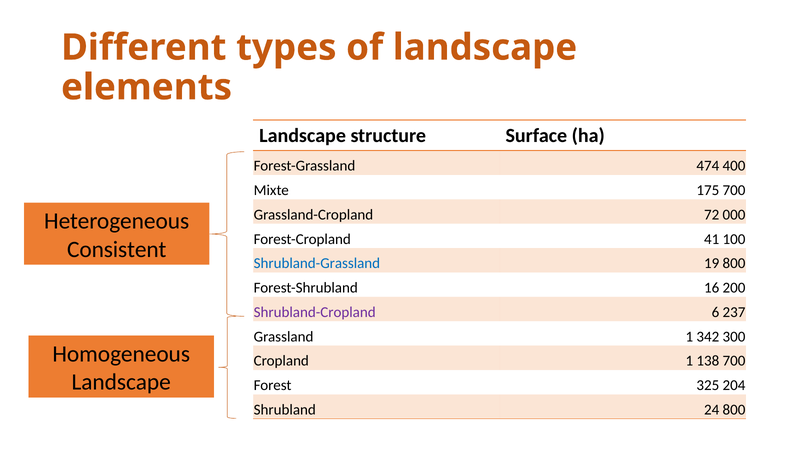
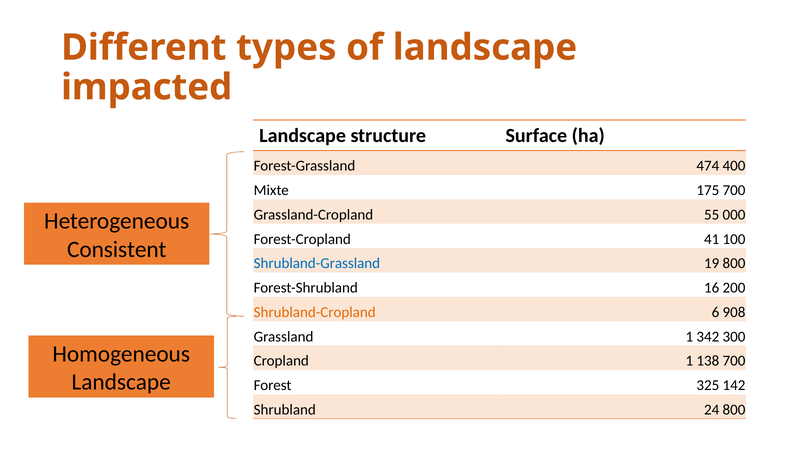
elements: elements -> impacted (147, 87)
72: 72 -> 55 (712, 215)
Shrubland-Cropland colour: purple -> orange (315, 312)
237: 237 -> 908 (734, 312)
204: 204 -> 142 (734, 385)
